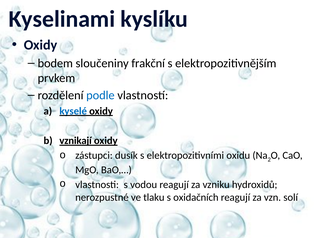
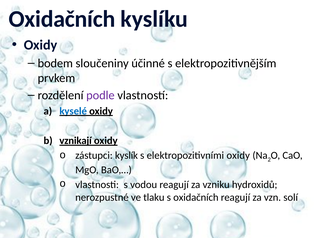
Kyselinami: Kyselinami -> Oxidačních (62, 19)
frakční: frakční -> účinné (148, 63)
podle colour: blue -> purple (100, 95)
dusík: dusík -> kyslík (126, 155)
elektropozitivními oxidu: oxidu -> oxidy (238, 155)
